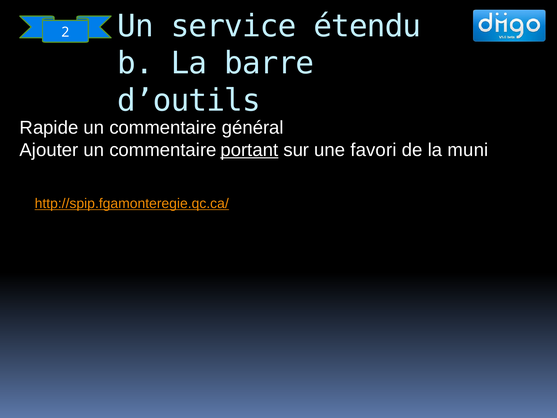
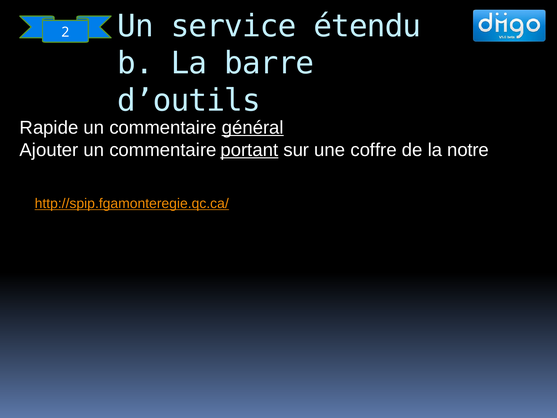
général underline: none -> present (253, 128)
favori: favori -> coffre (374, 150)
muni: muni -> notre (468, 150)
